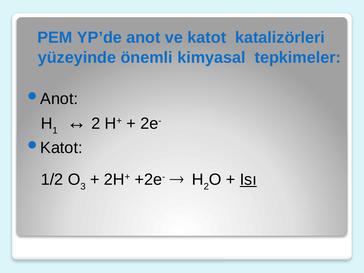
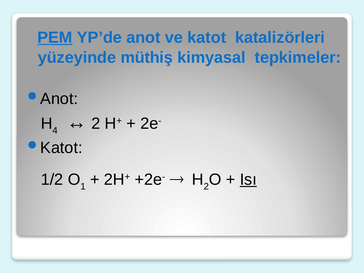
PEM underline: none -> present (55, 38)
önemli: önemli -> müthiş (147, 57)
1: 1 -> 4 (55, 131)
3: 3 -> 1 (83, 187)
